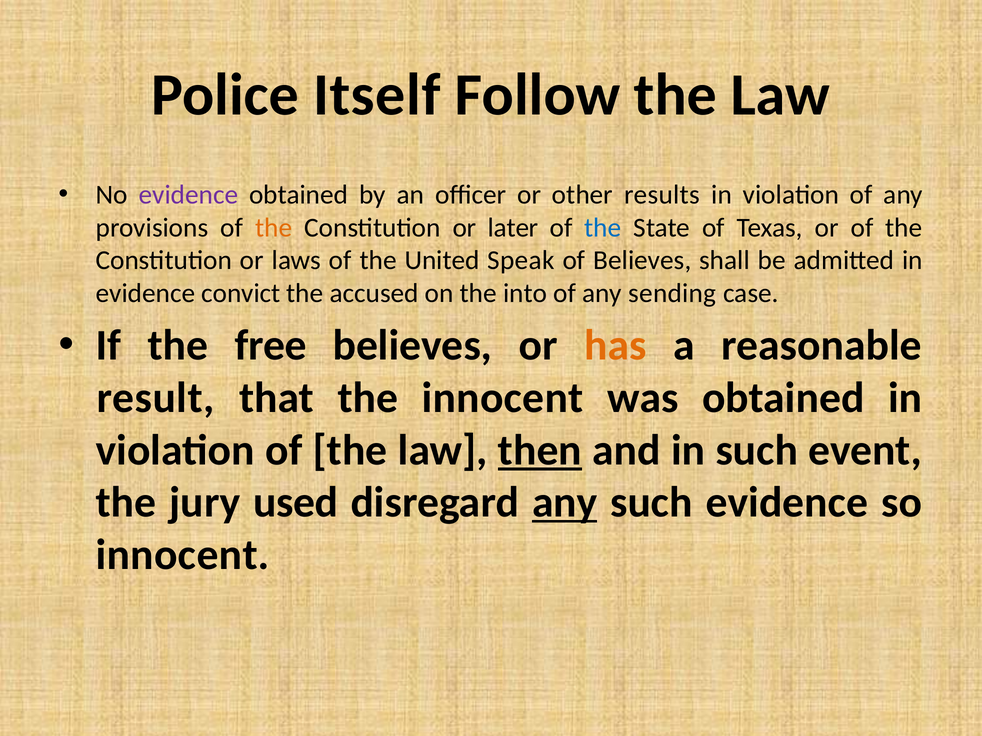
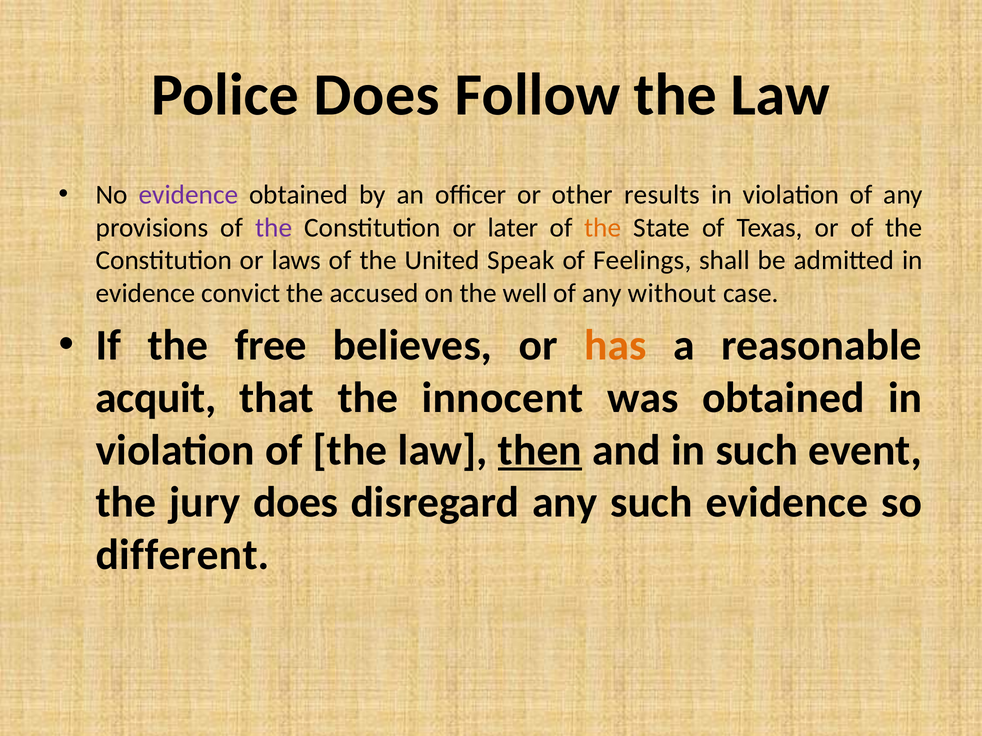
Police Itself: Itself -> Does (377, 95)
the colour: orange -> purple (274, 228)
the colour: blue -> orange (603, 228)
of Believes: Believes -> Feelings (642, 261)
into: into -> well (525, 293)
sending: sending -> without (672, 293)
result: result -> acquit (156, 398)
jury used: used -> does (296, 503)
any underline: present -> none (565, 503)
innocent: innocent -> different (183, 555)
